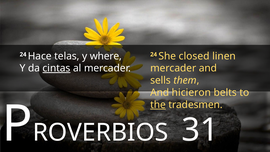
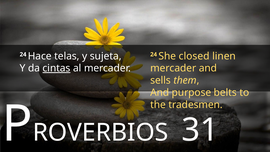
where: where -> sujeta (106, 56)
hicieron: hicieron -> purpose (191, 92)
the underline: present -> none (158, 105)
